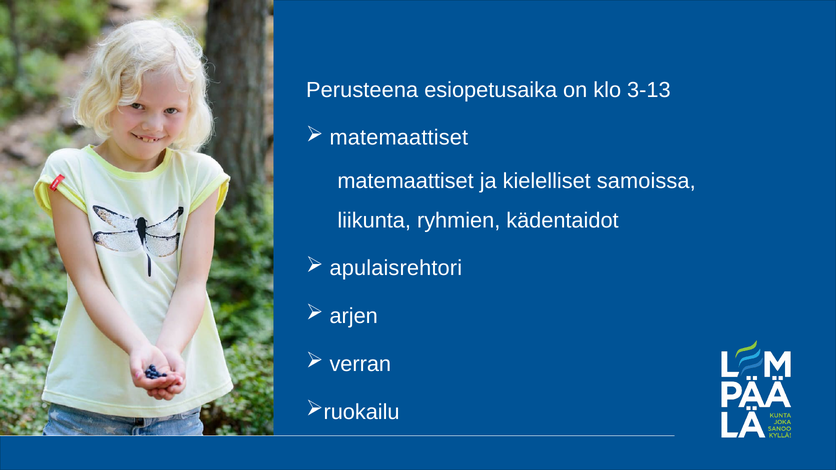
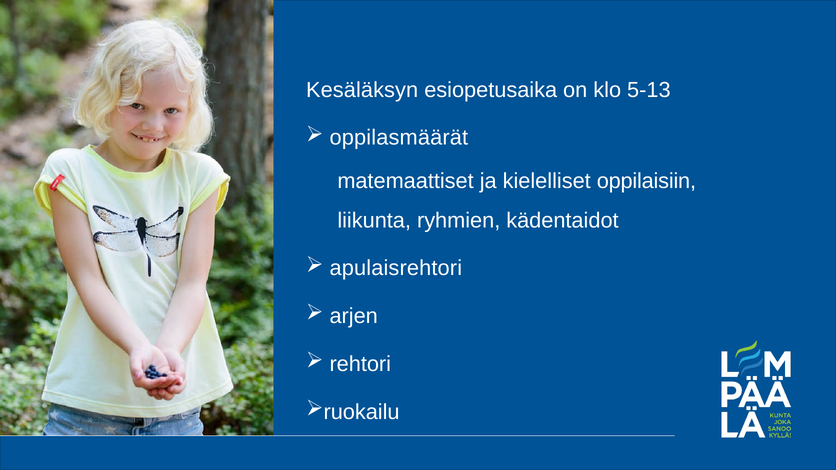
Perusteena: Perusteena -> Kesäläksyn (362, 90)
3-13: 3-13 -> 5-13 (649, 90)
matemaattiset: matemaattiset -> oppilasmäärät (399, 138)
samoissa: samoissa -> oppilaisiin (646, 181)
verran: verran -> rehtori (360, 364)
